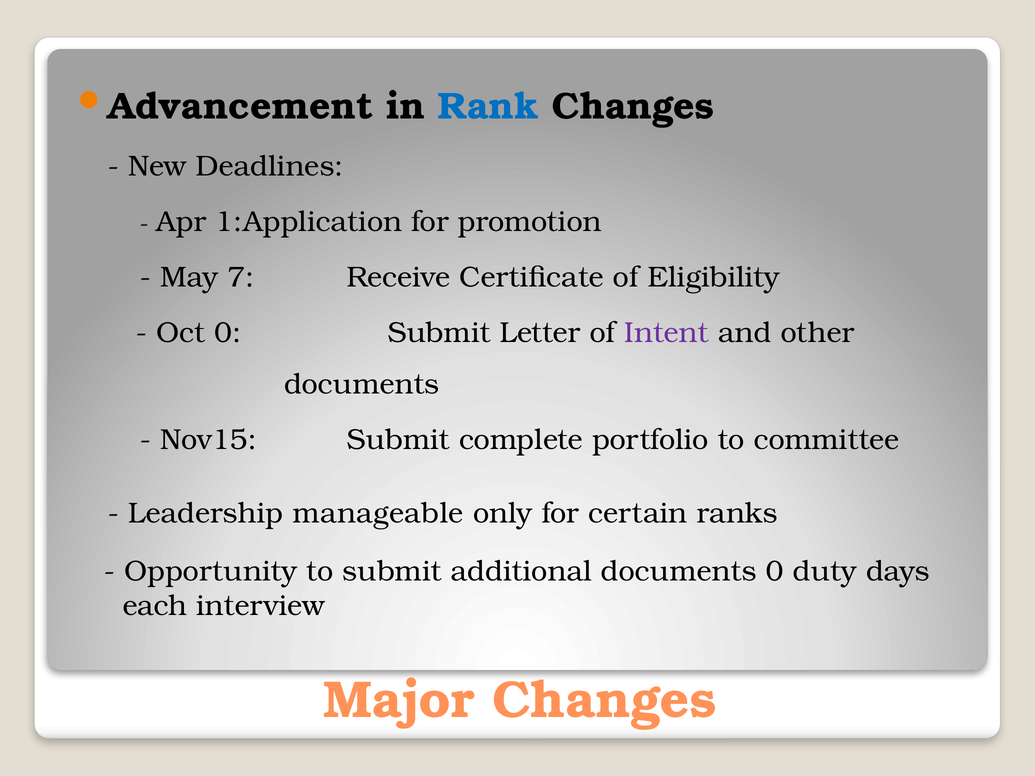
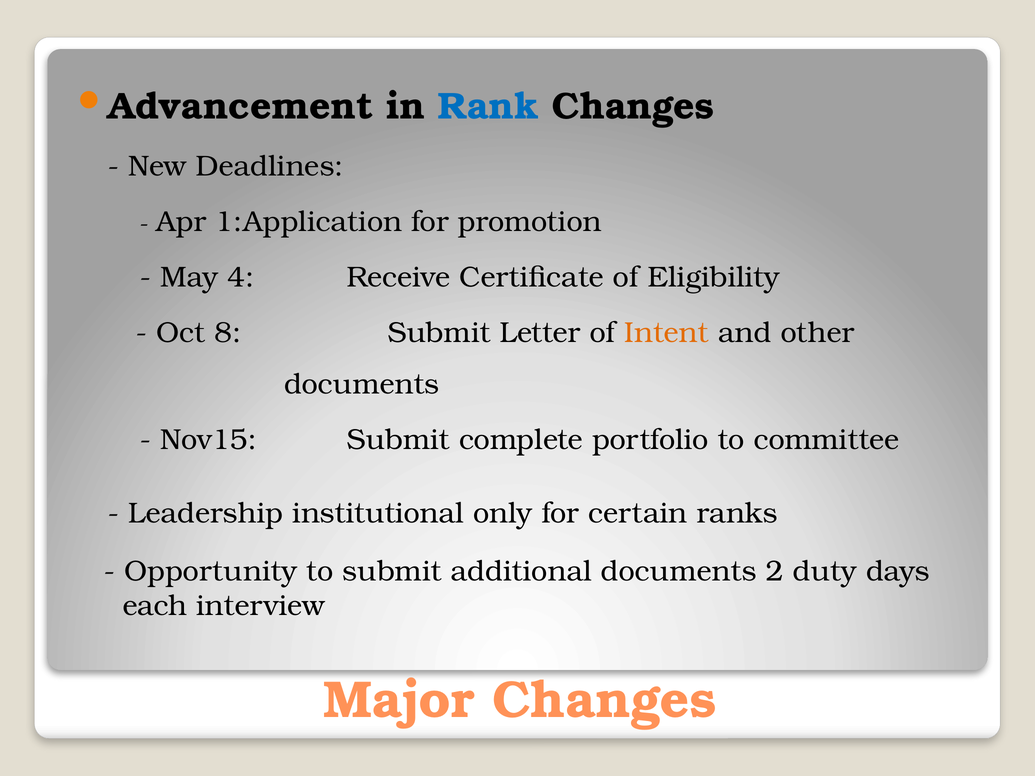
7: 7 -> 4 (241, 277)
Oct 0: 0 -> 8 (228, 333)
Intent colour: purple -> orange (667, 333)
manageable: manageable -> institutional (378, 513)
documents 0: 0 -> 2 (775, 571)
